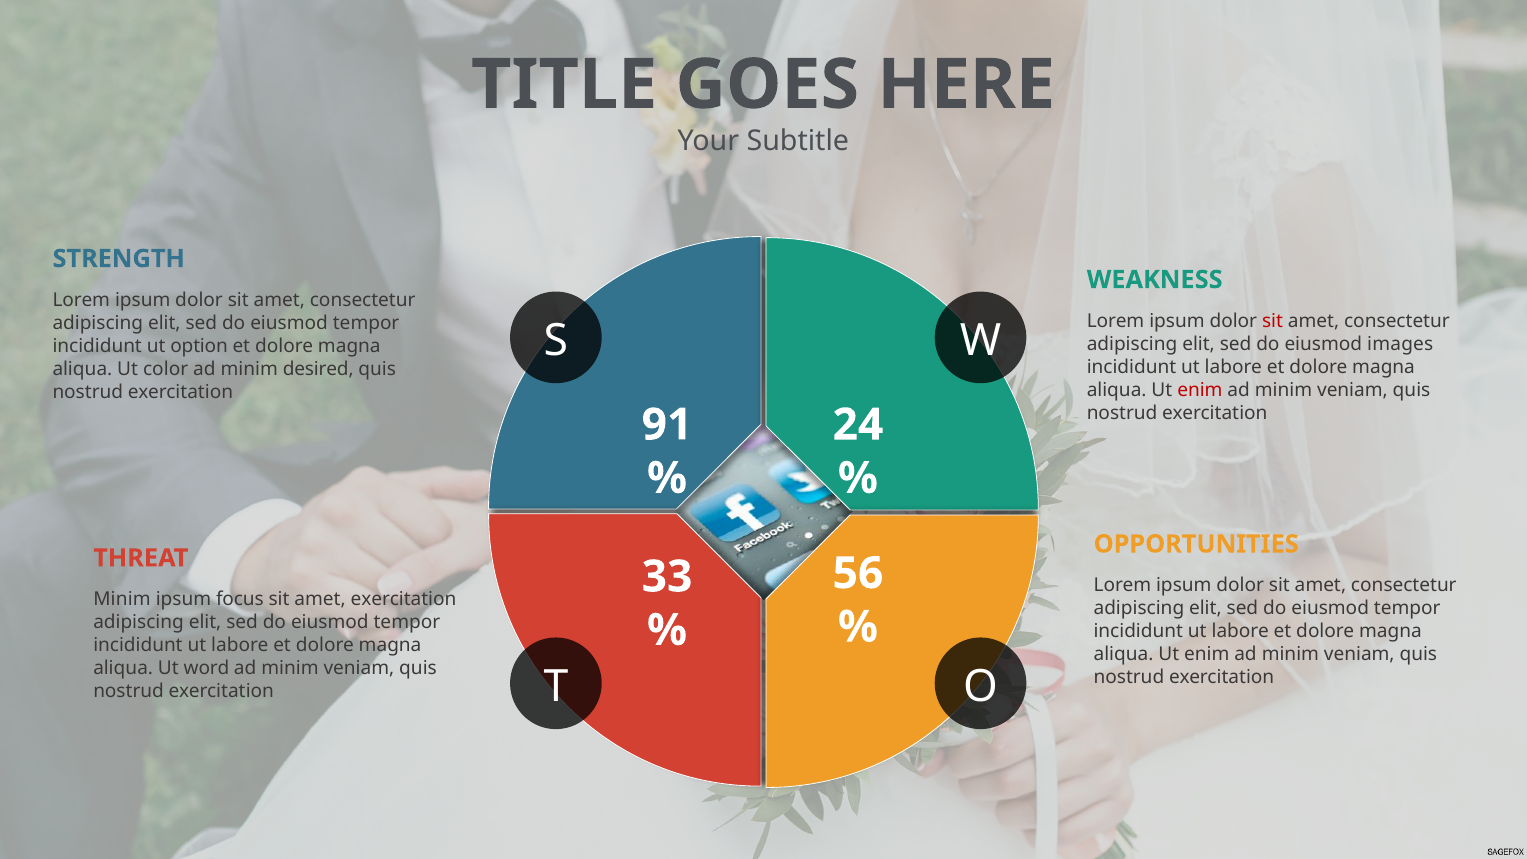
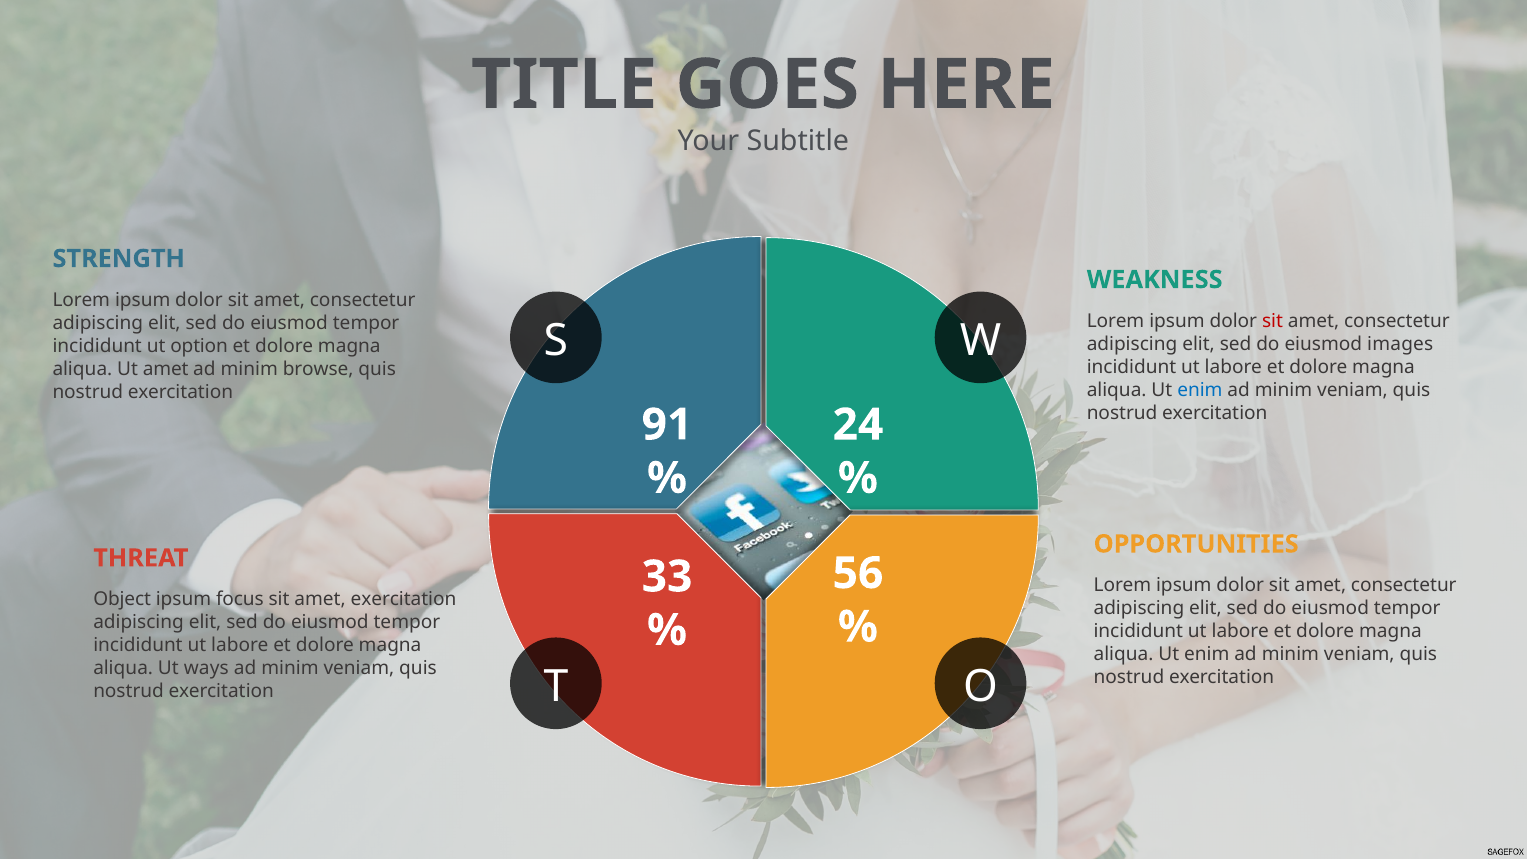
Ut color: color -> amet (166, 369)
desired: desired -> browse (318, 369)
enim colour: red -> blue (1200, 390)
Minim: Minim -> Object (122, 600)
word: word -> ways (206, 668)
